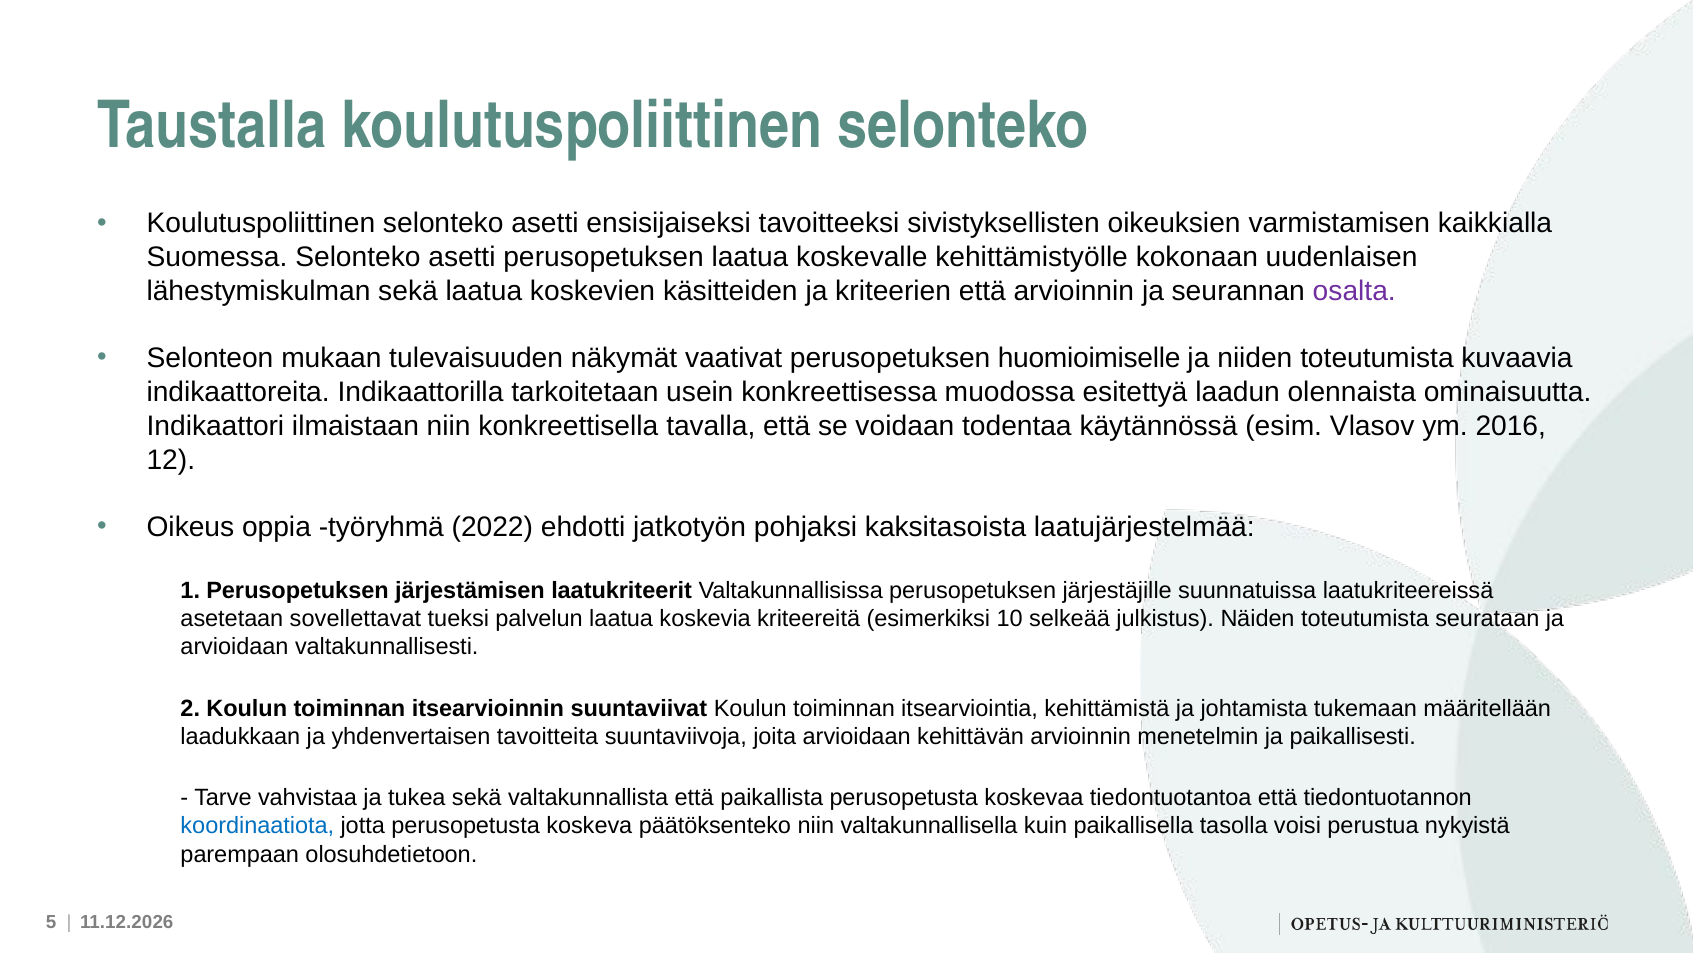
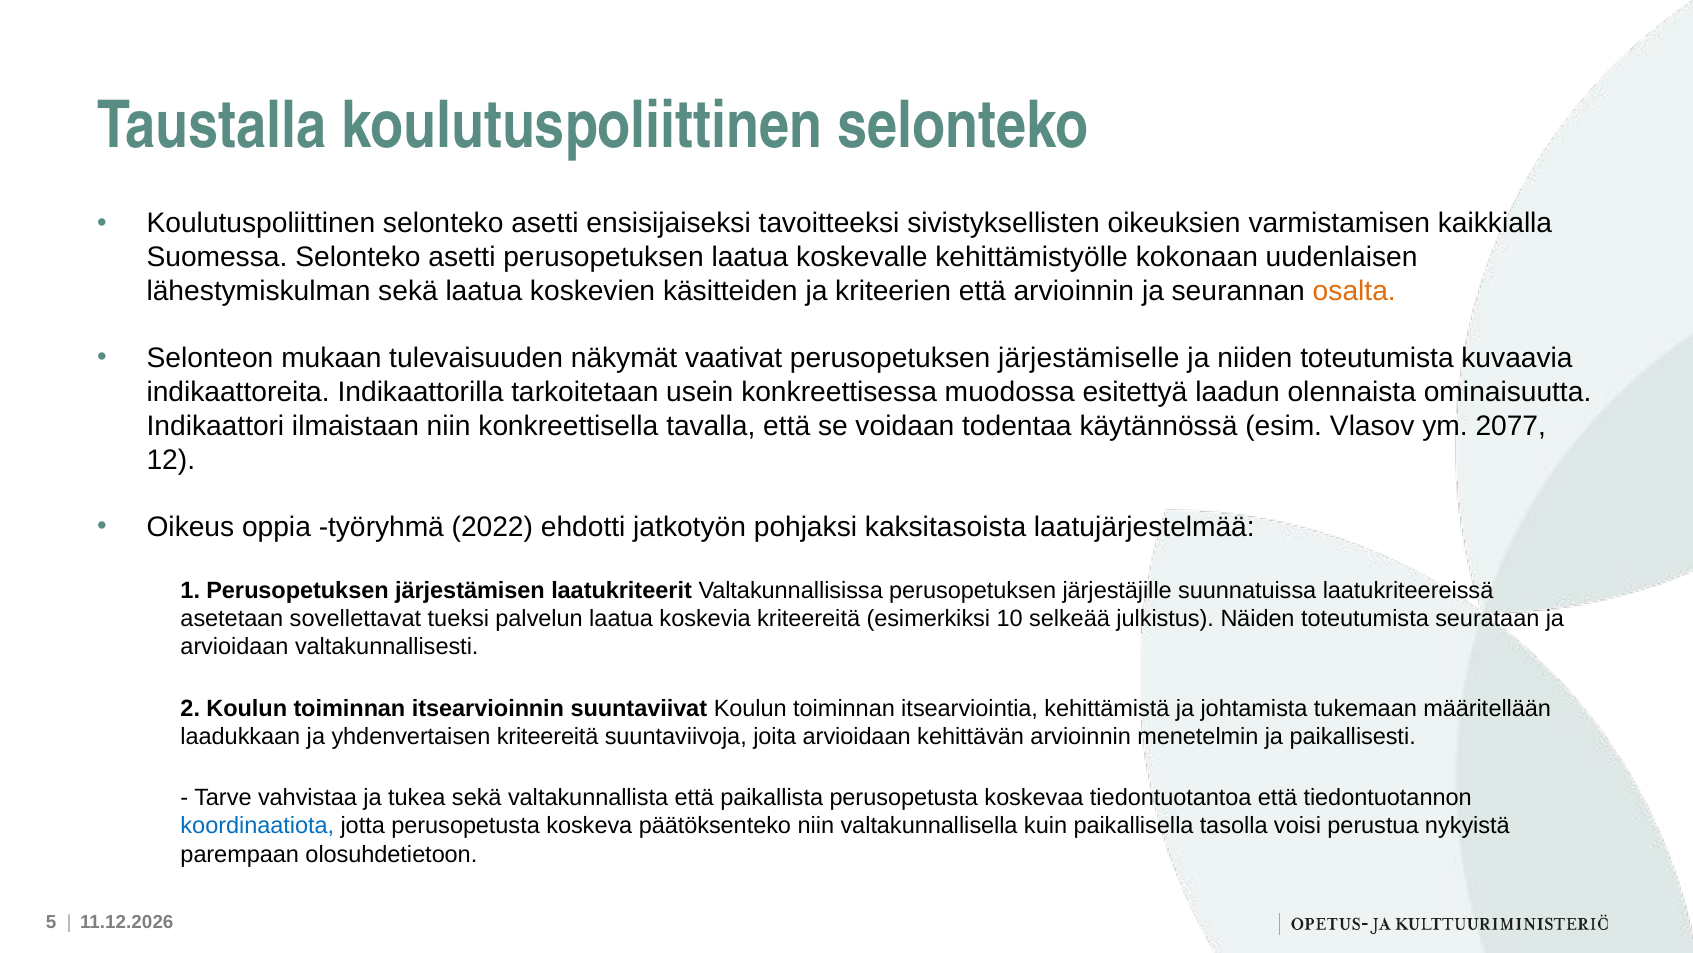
osalta colour: purple -> orange (1354, 291)
huomioimiselle: huomioimiselle -> järjestämiselle (1089, 358)
2016: 2016 -> 2077 (1511, 426)
yhdenvertaisen tavoitteita: tavoitteita -> kriteereitä (548, 736)
